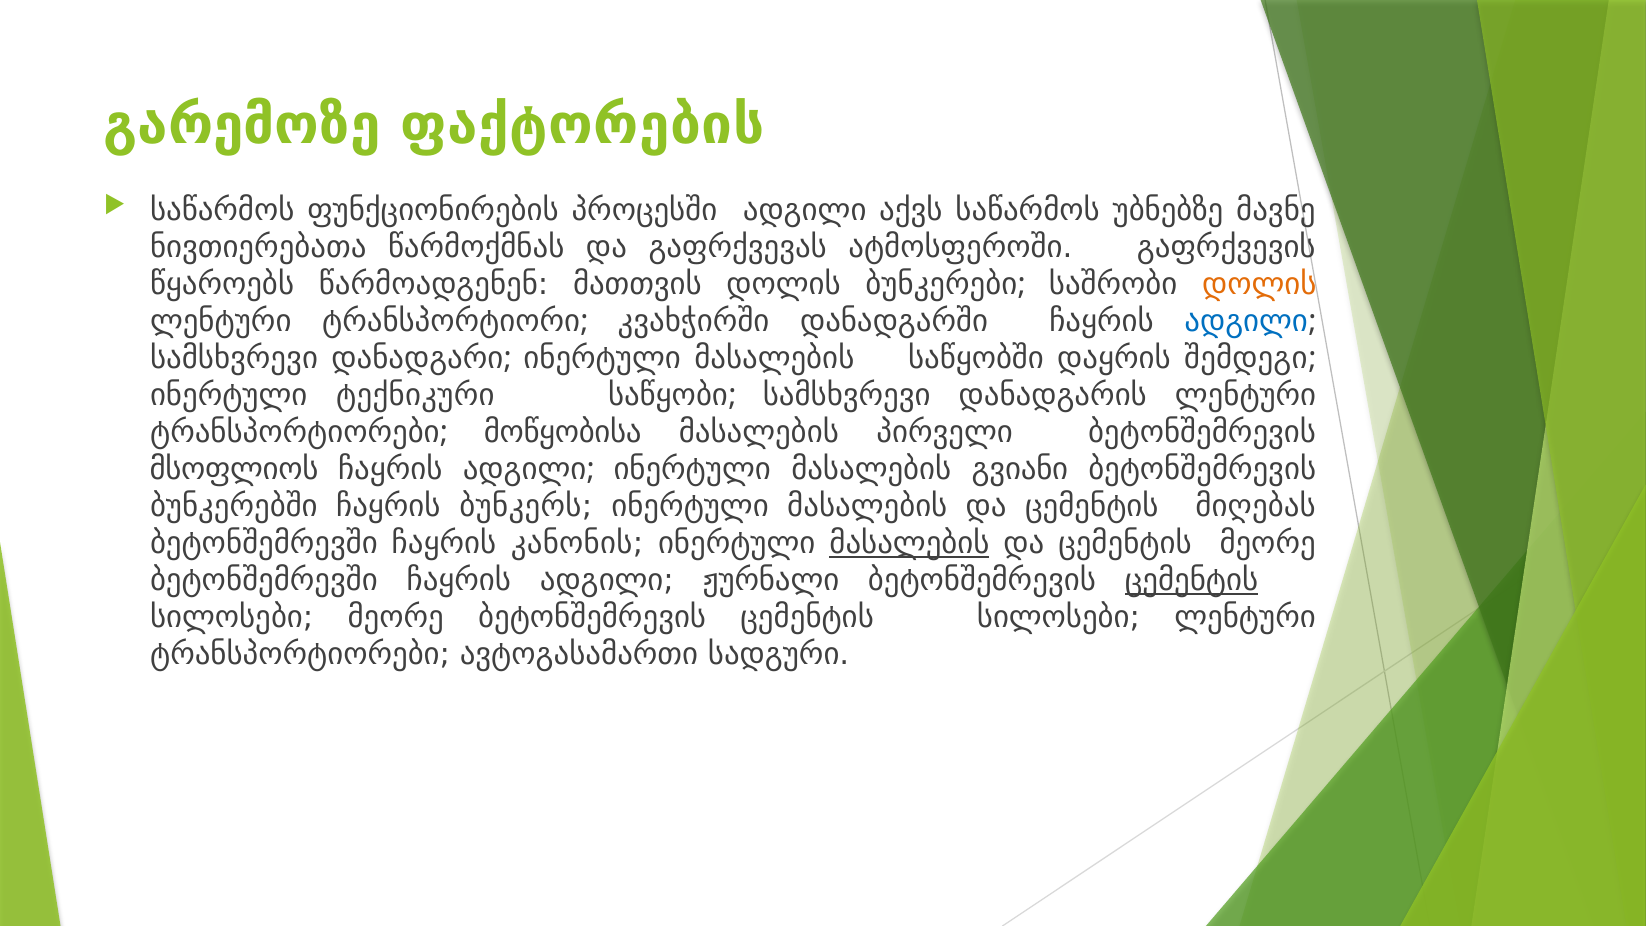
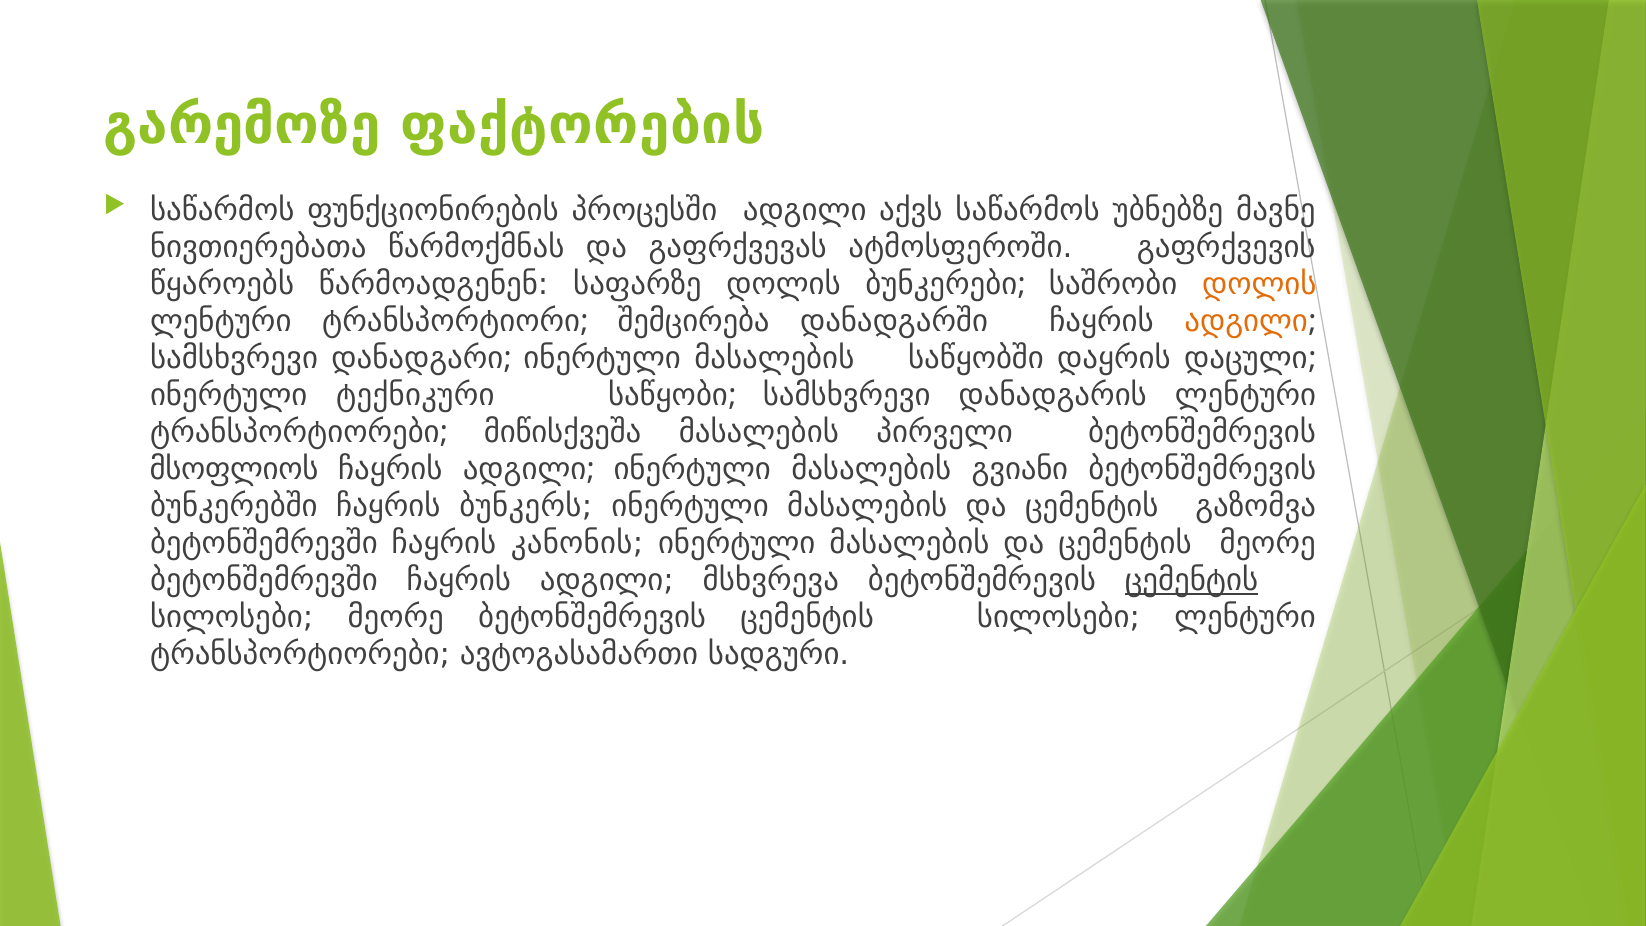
მათთვის: მათთვის -> საფარზე (637, 284)
კვახჭირში: კვახჭირში -> შემცირება (694, 321)
ადგილი colour: blue -> orange (1246, 321)
შემდეგი: შემდეგი -> დაცული (1246, 358)
მოწყობისა: მოწყობისა -> მიწისქვეშა (563, 432)
მიღებას: მიღებას -> გაზომვა (1256, 506)
მასალების underline: present -> none (909, 543)
ჟურნალი: ჟურნალი -> მსხვრევა (771, 580)
